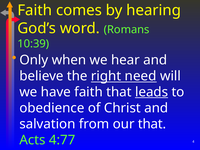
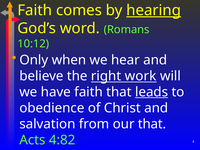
hearing underline: none -> present (154, 10)
10:39: 10:39 -> 10:12 (33, 44)
need: need -> work (141, 76)
4:77: 4:77 -> 4:82 (62, 140)
